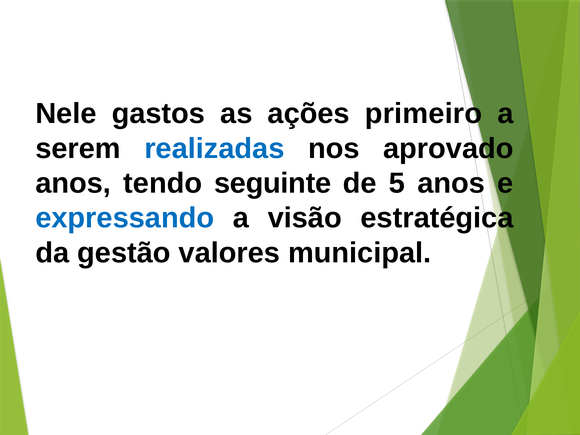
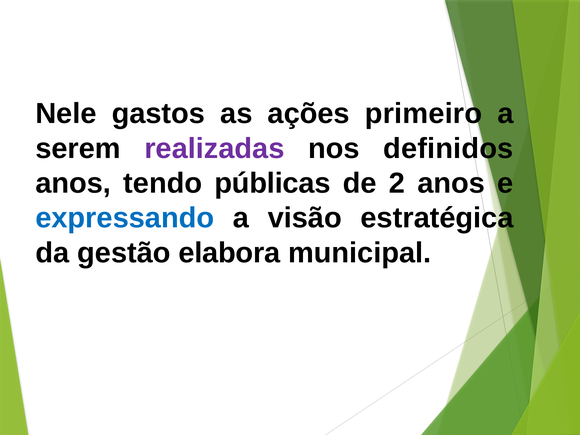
realizadas colour: blue -> purple (214, 148)
aprovado: aprovado -> definidos (448, 148)
seguinte: seguinte -> públicas (273, 183)
5: 5 -> 2 (397, 183)
valores: valores -> elabora (229, 253)
